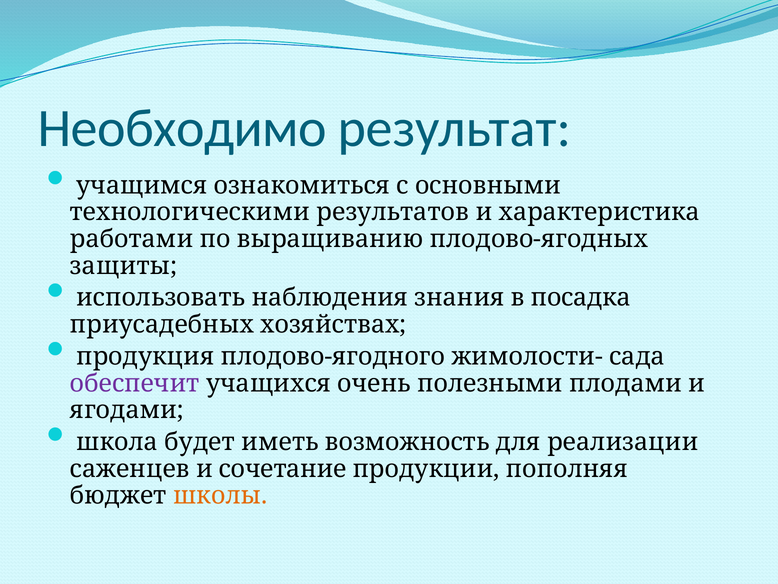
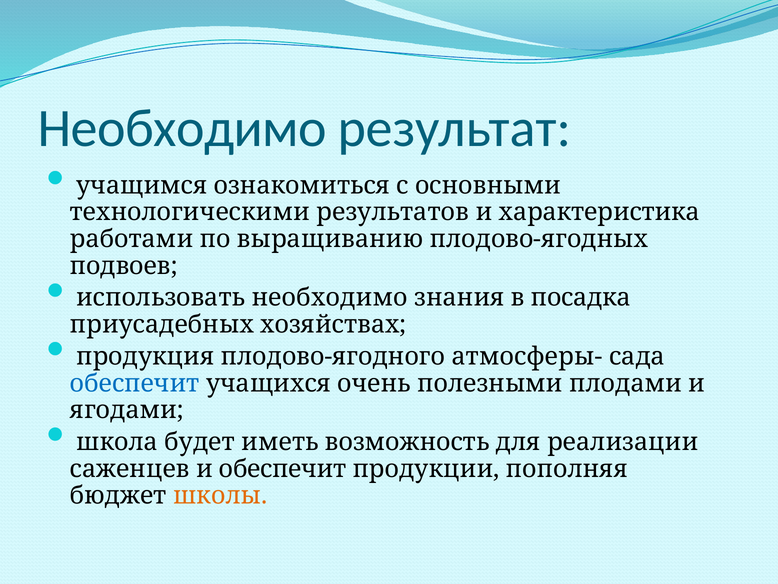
защиты: защиты -> подвоев (124, 266)
использовать наблюдения: наблюдения -> необходимо (330, 297)
жимолости-: жимолости- -> атмосферы- (527, 356)
обеспечит colour: purple -> blue (135, 383)
и сочетание: сочетание -> обеспечит (283, 469)
